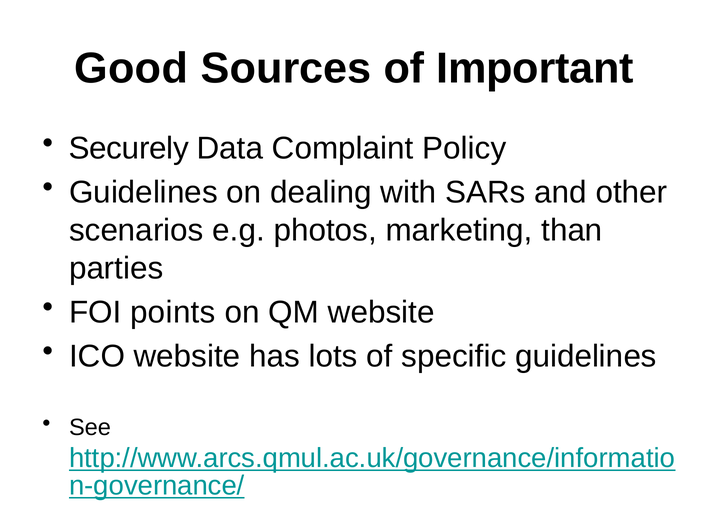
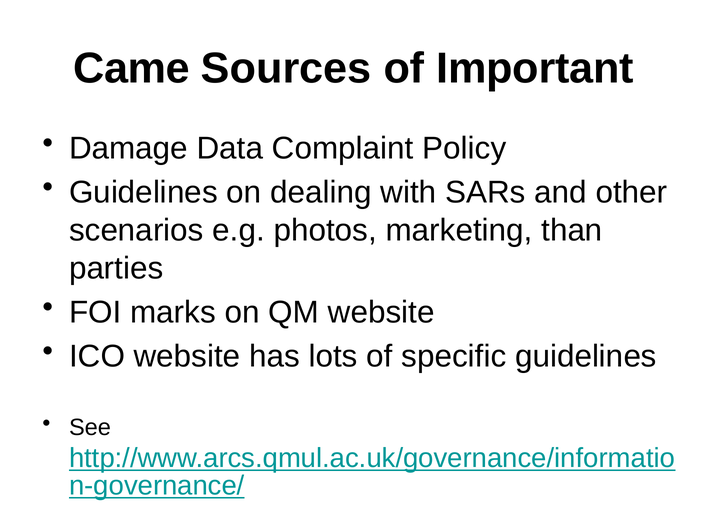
Good: Good -> Came (132, 69)
Securely: Securely -> Damage (129, 149)
points: points -> marks (173, 312)
